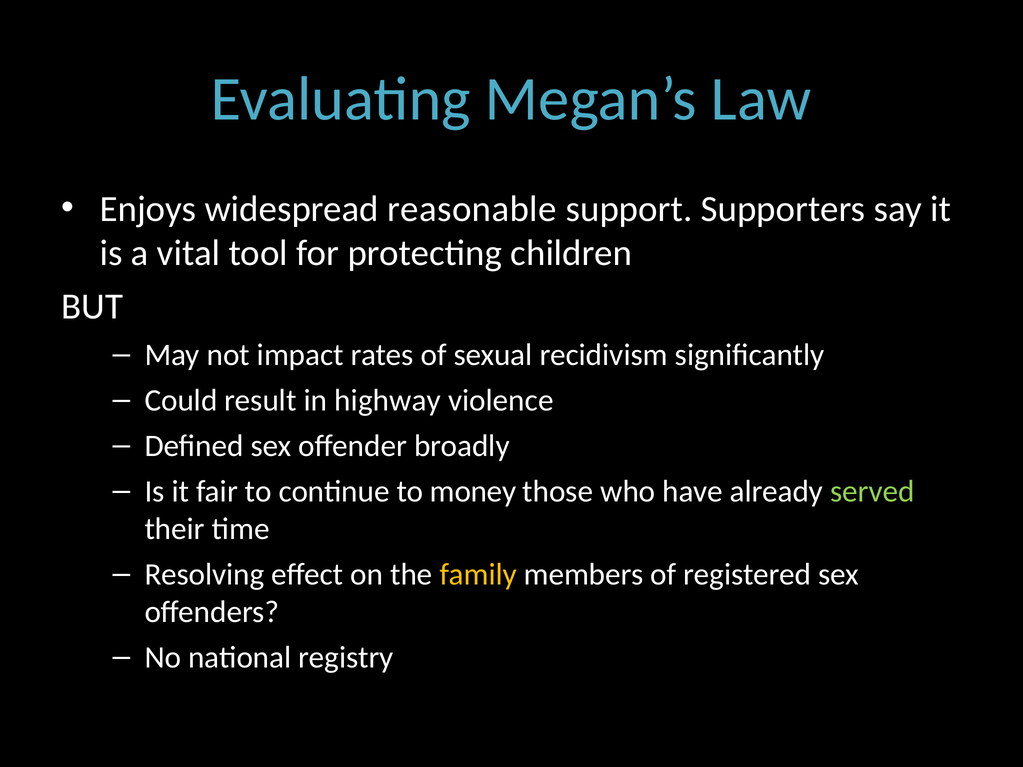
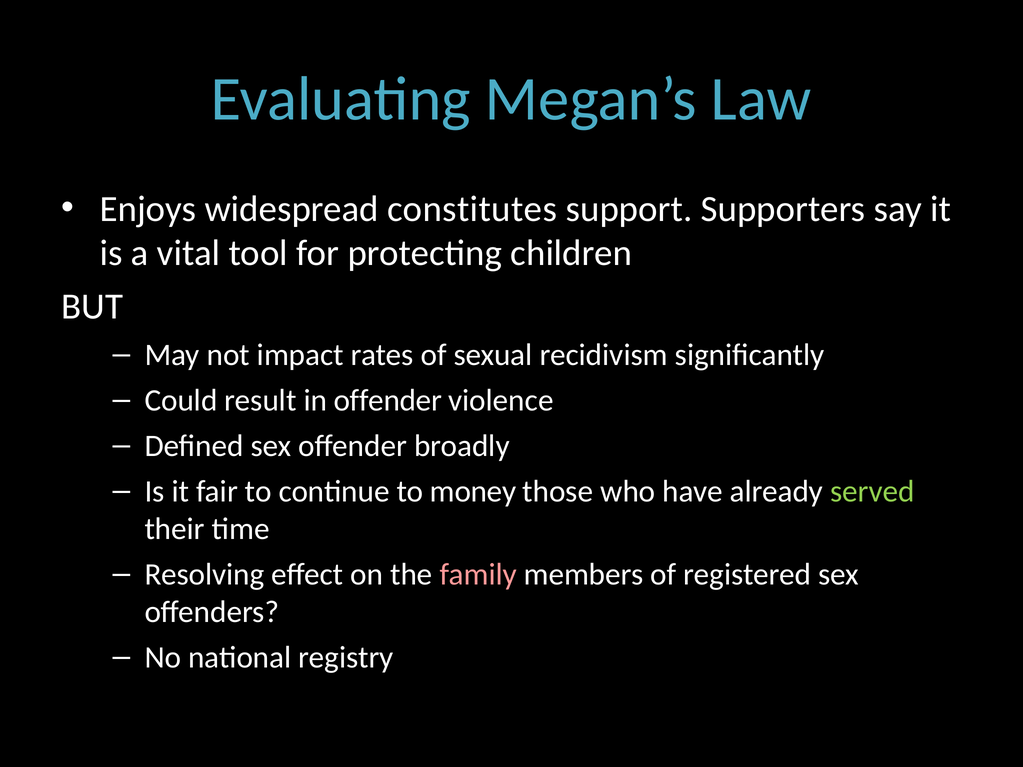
reasonable: reasonable -> constitutes (472, 209)
in highway: highway -> offender (388, 401)
family colour: yellow -> pink (478, 574)
